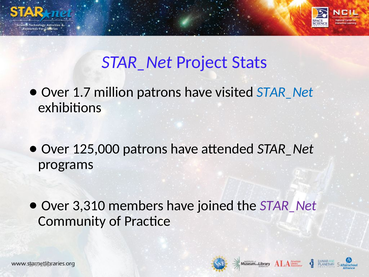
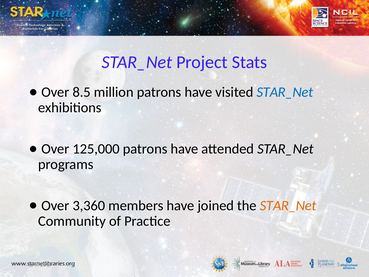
1.7: 1.7 -> 8.5 (82, 92)
3,310: 3,310 -> 3,360 (89, 205)
STAR_Net colour: purple -> orange (288, 205)
